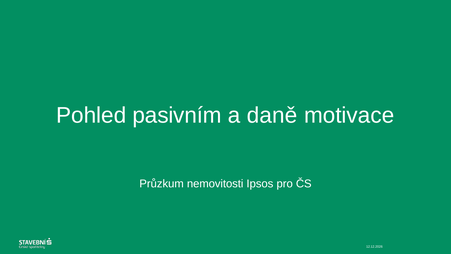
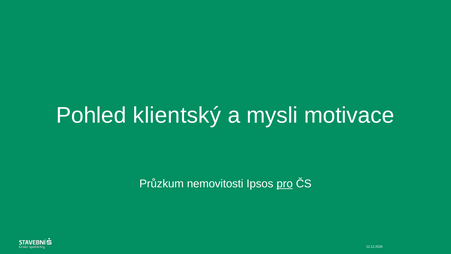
pasivním: pasivním -> klientský (177, 115)
daně: daně -> mysli (272, 115)
pro underline: none -> present (285, 184)
